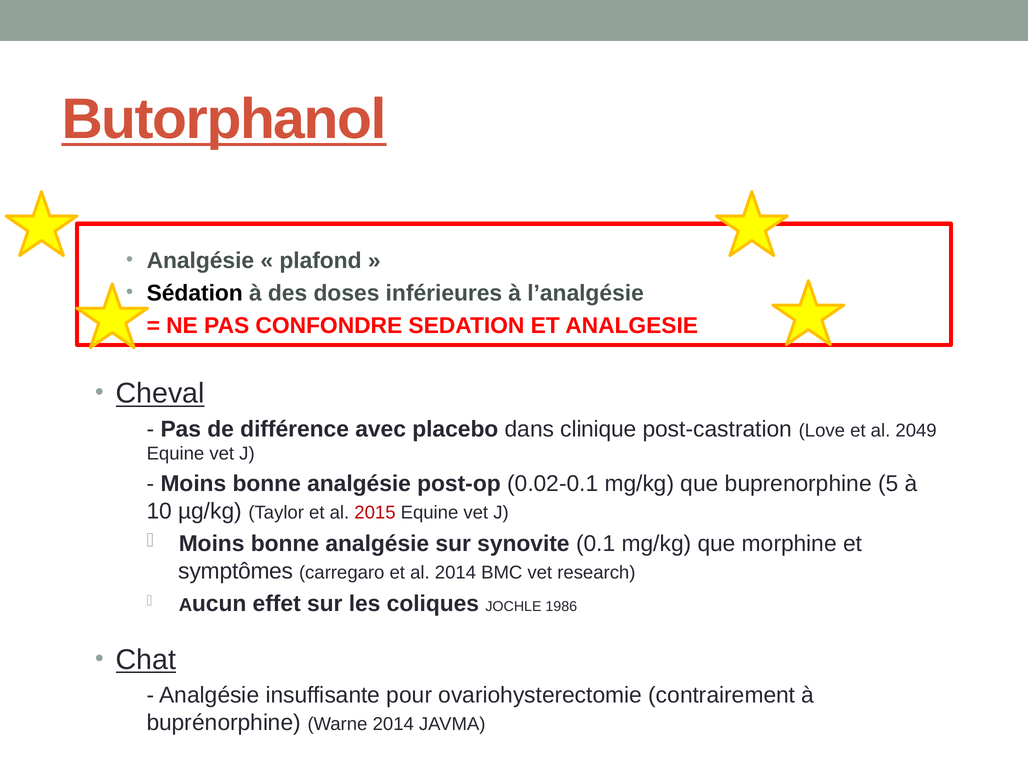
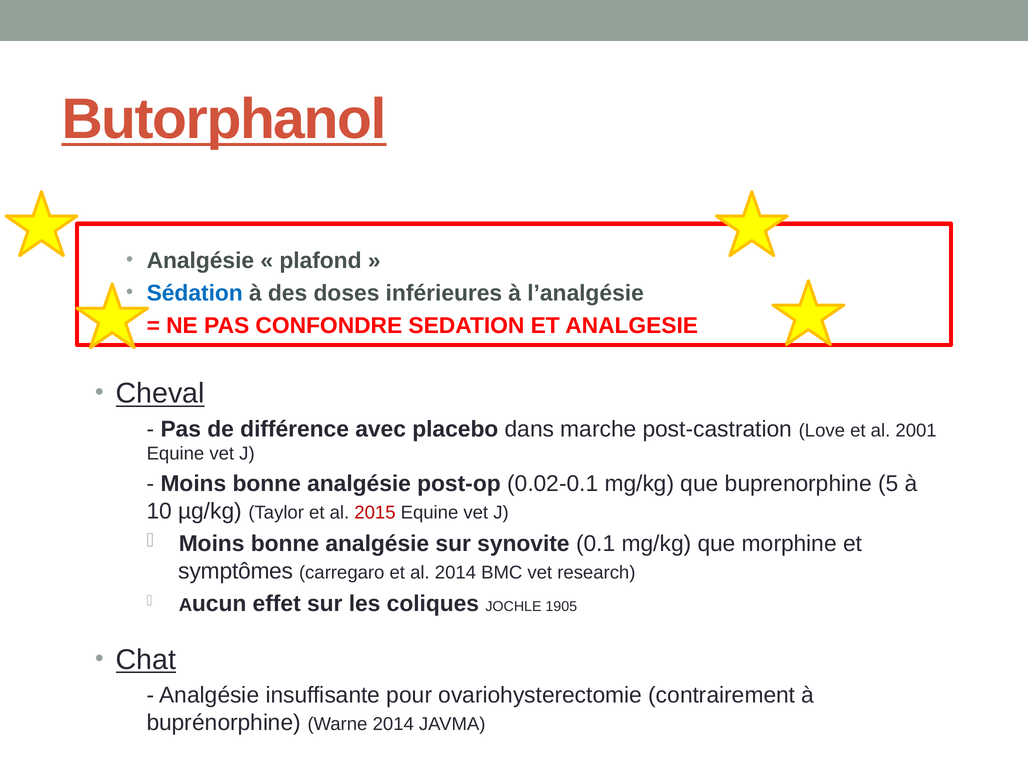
Sédation colour: black -> blue (195, 293)
clinique: clinique -> marche (598, 429)
2049: 2049 -> 2001 (916, 430)
1986: 1986 -> 1905 (561, 607)
